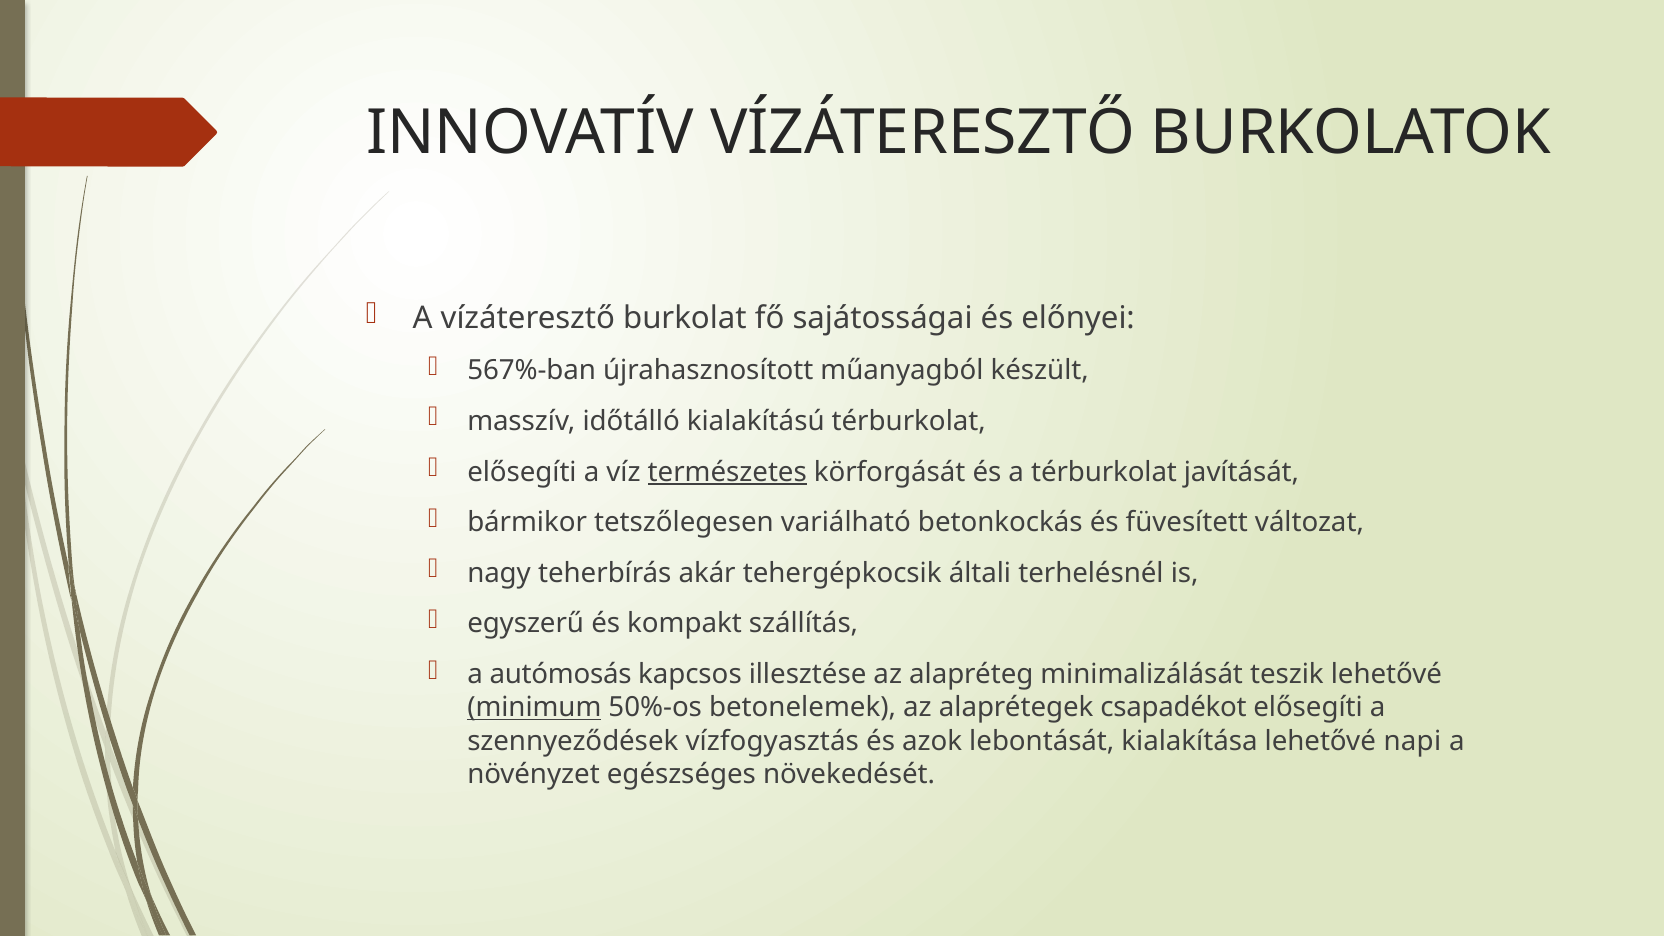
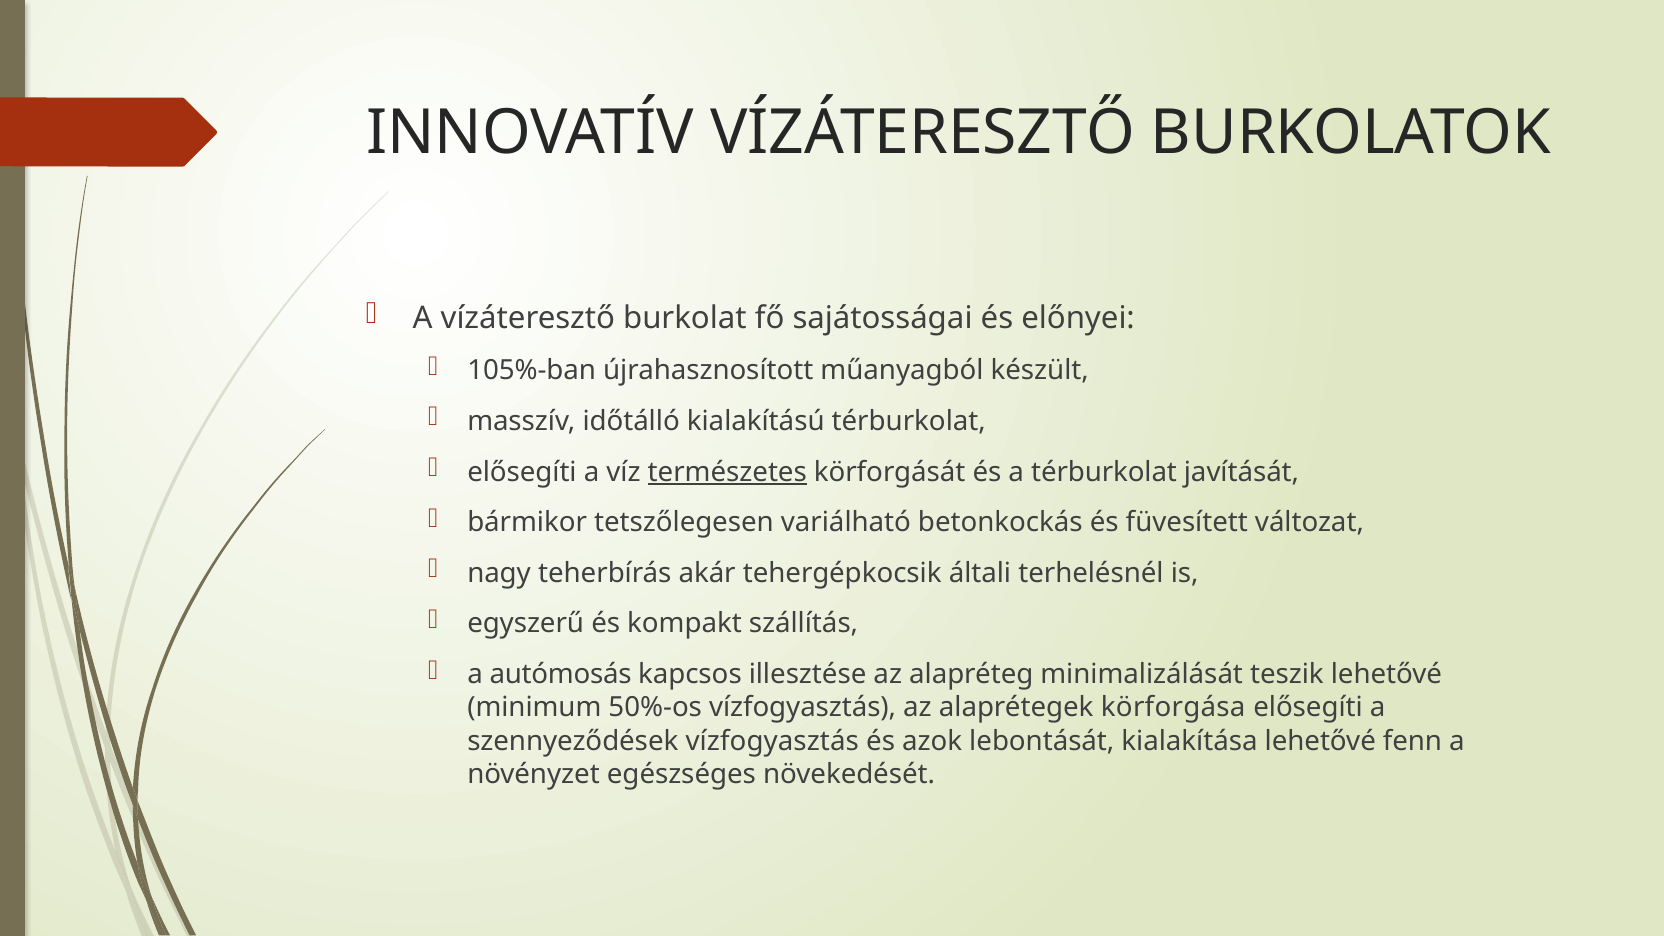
567%-ban: 567%-ban -> 105%-ban (532, 371)
minimum underline: present -> none (534, 708)
50%-os betonelemek: betonelemek -> vízfogyasztás (803, 708)
csapadékot: csapadékot -> körforgása (1173, 708)
napi: napi -> fenn (1413, 741)
